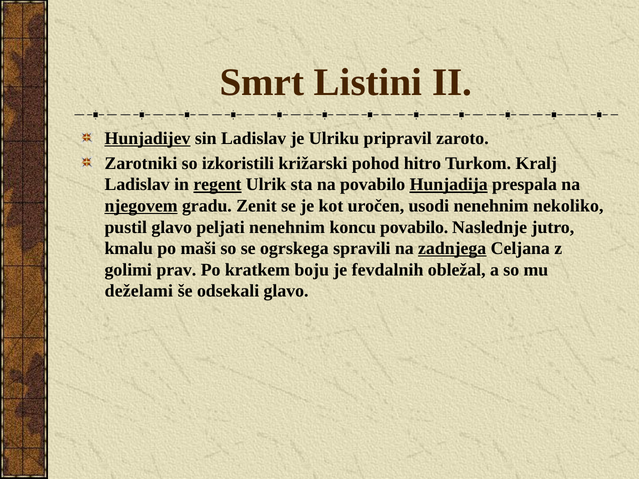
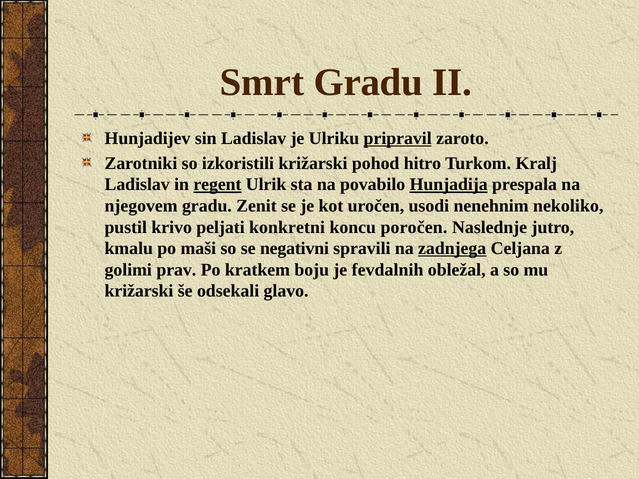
Smrt Listini: Listini -> Gradu (368, 83)
Hunjadijev underline: present -> none (147, 139)
pripravil underline: none -> present (398, 139)
njegovem underline: present -> none (141, 206)
pustil glavo: glavo -> krivo (172, 227)
peljati nenehnim: nenehnim -> konkretni (287, 227)
koncu povabilo: povabilo -> poročen (414, 227)
ogrskega: ogrskega -> negativni (294, 249)
deželami: deželami -> križarski (139, 291)
